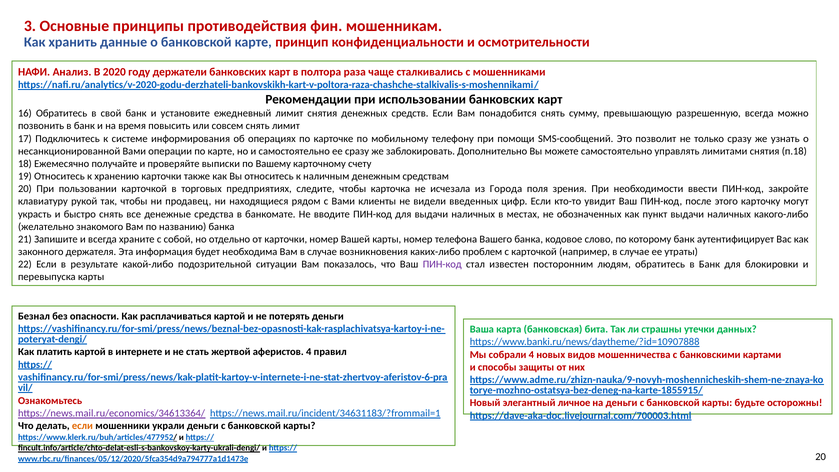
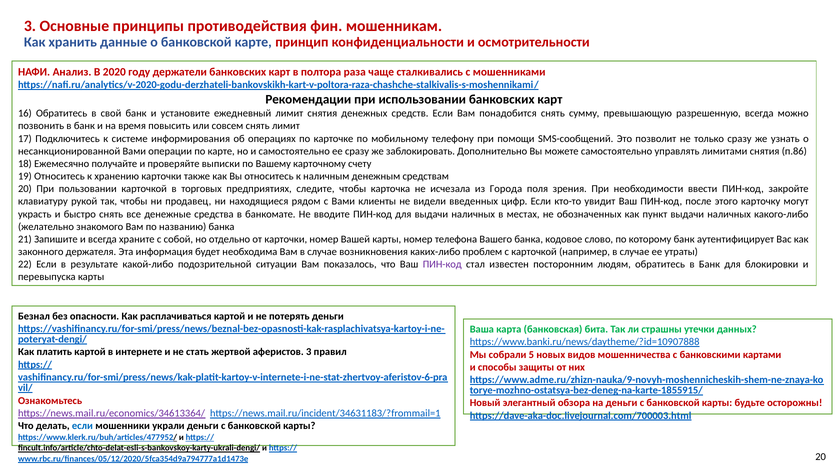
п.18: п.18 -> п.86 (794, 151)
аферистов 4: 4 -> 3 (309, 352)
собрали 4: 4 -> 5 (531, 355)
личное: личное -> обзора (574, 403)
если colour: orange -> blue (82, 426)
